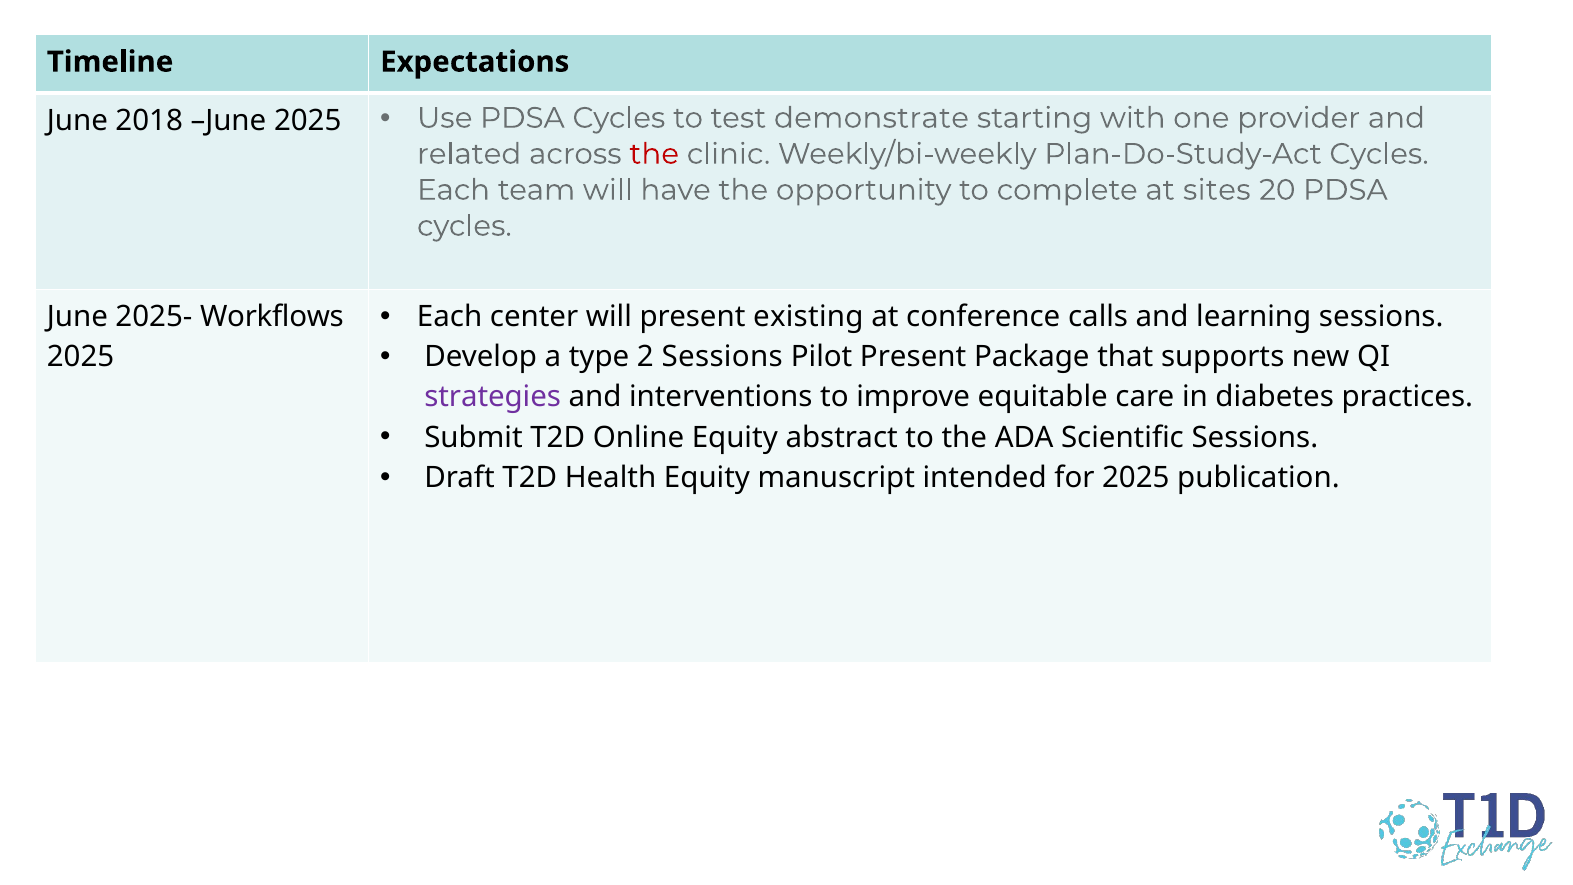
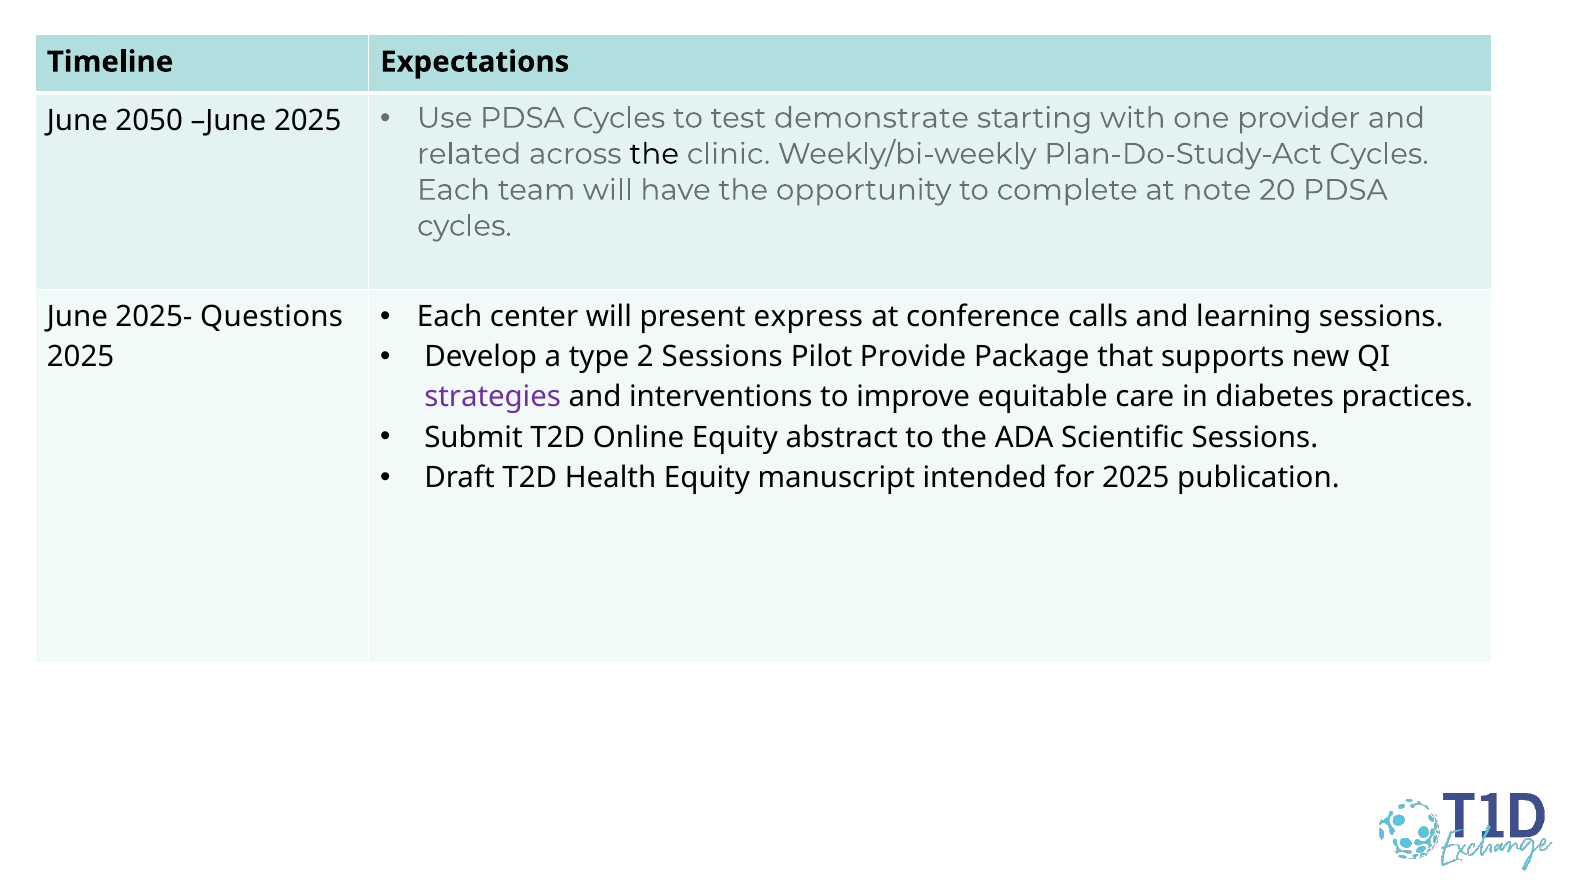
2018: 2018 -> 2050 (149, 121)
the colour: red -> black (654, 154)
sites: sites -> note (1217, 190)
existing: existing -> express (808, 317)
Workflows: Workflows -> Questions (272, 317)
Pilot Present: Present -> Provide (913, 357)
